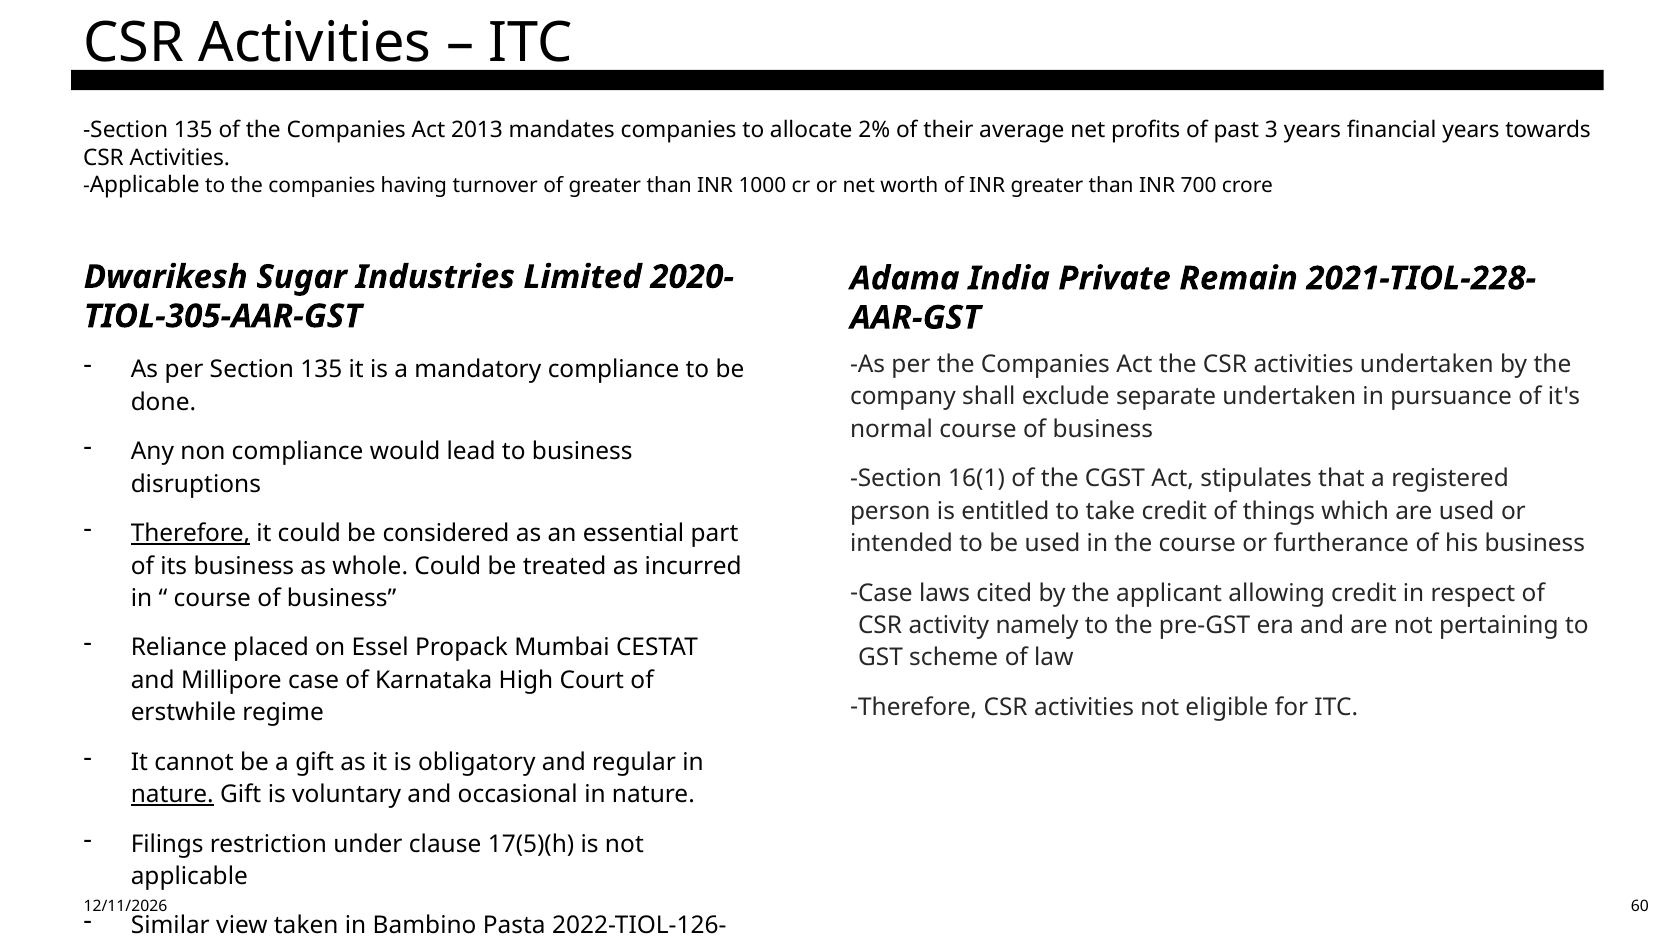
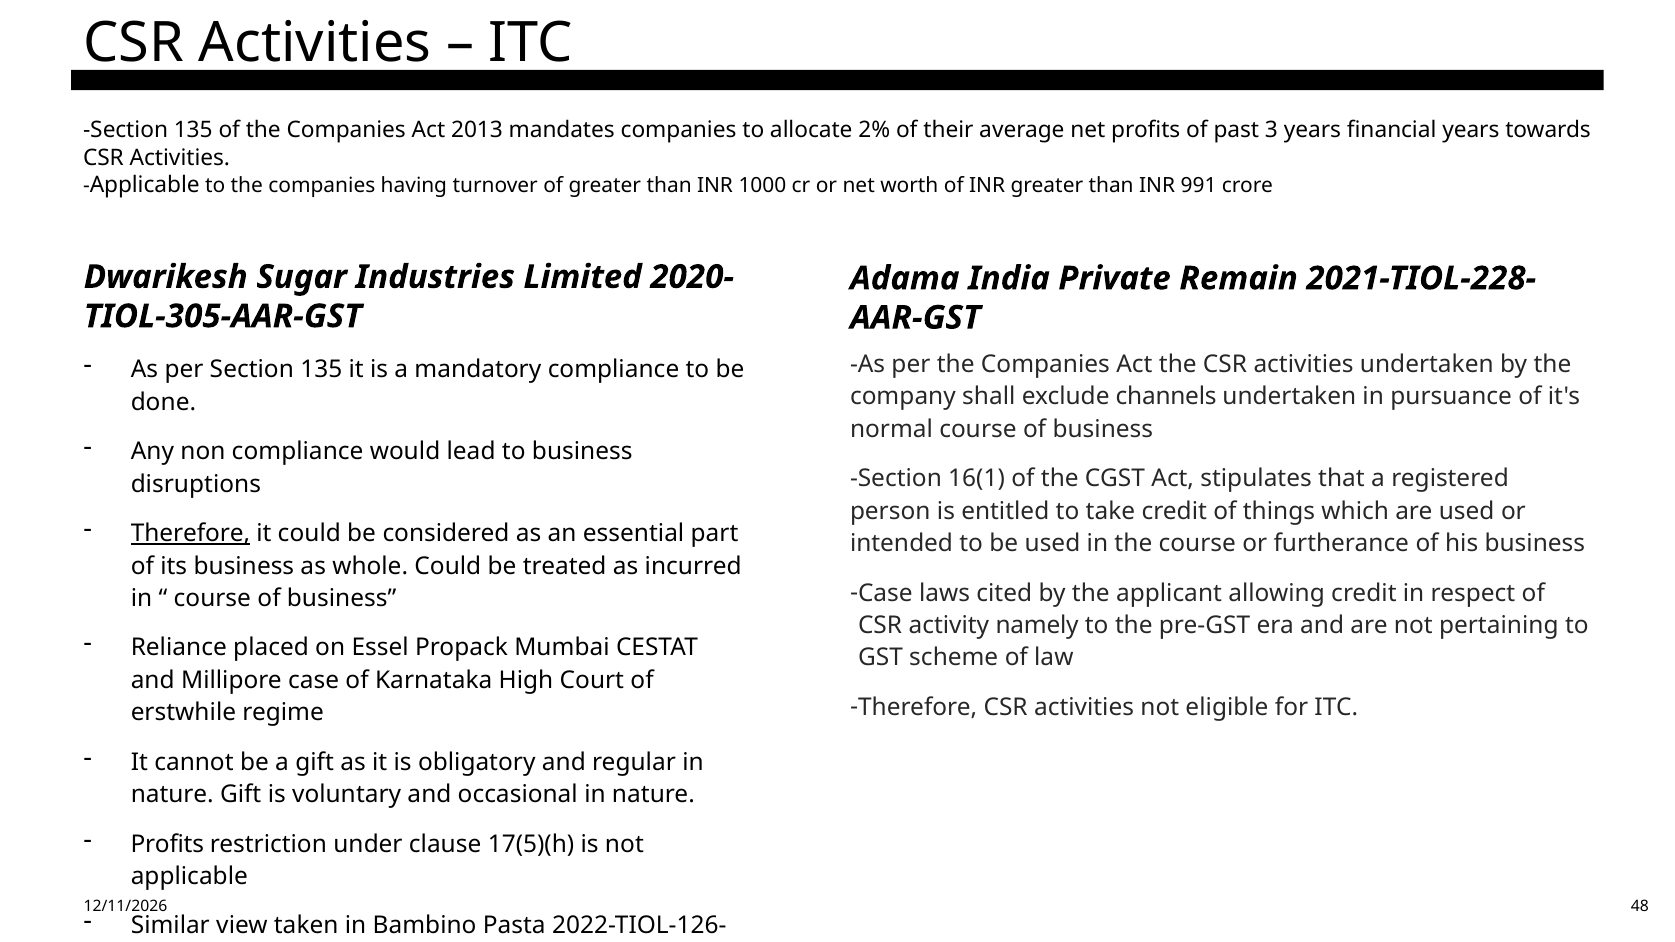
700: 700 -> 991 (1199, 186)
separate: separate -> channels (1166, 397)
nature underline: present -> none (172, 794)
Filings: Filings -> Profits (167, 844)
60: 60 -> 48 (1640, 907)
